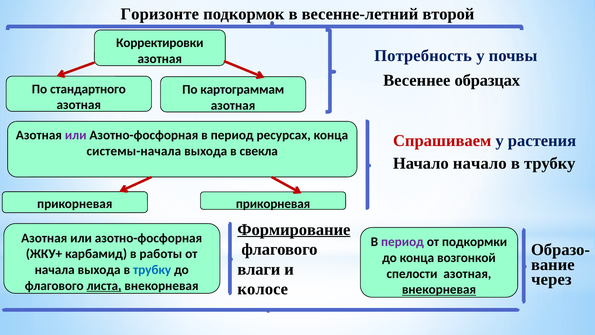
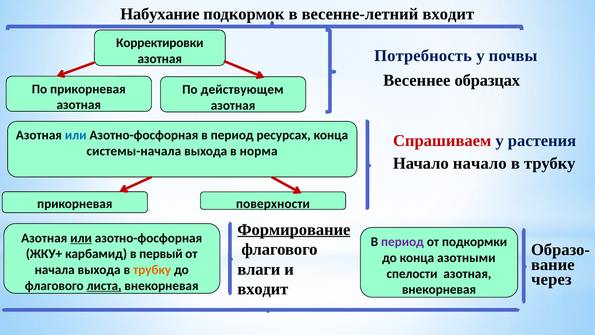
Горизонте: Горизонте -> Набухание (160, 14)
весенне-летний второй: второй -> входит (448, 14)
По стандартного: стандартного -> прикорневая (88, 89)
картограммам: картограммам -> действующем (242, 89)
или colour: purple -> blue (76, 135)
свекла: свекла -> норма (259, 151)
прикорневая прикорневая: прикорневая -> поверхности (273, 204)
или underline: none -> present (81, 238)
работы: работы -> первый (161, 254)
возгонкой: возгонкой -> азотными (466, 258)
трубку colour: blue -> orange (152, 270)
колосе: колосе -> входит (263, 289)
внекорневая underline: present -> none (439, 289)
